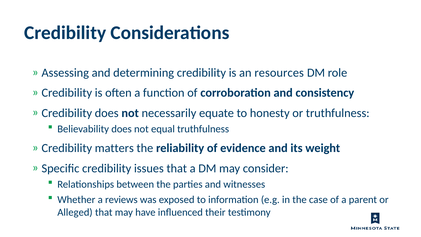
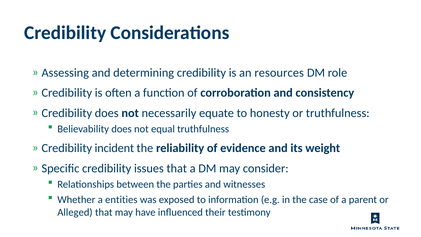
matters: matters -> incident (114, 148)
reviews: reviews -> entities (121, 200)
